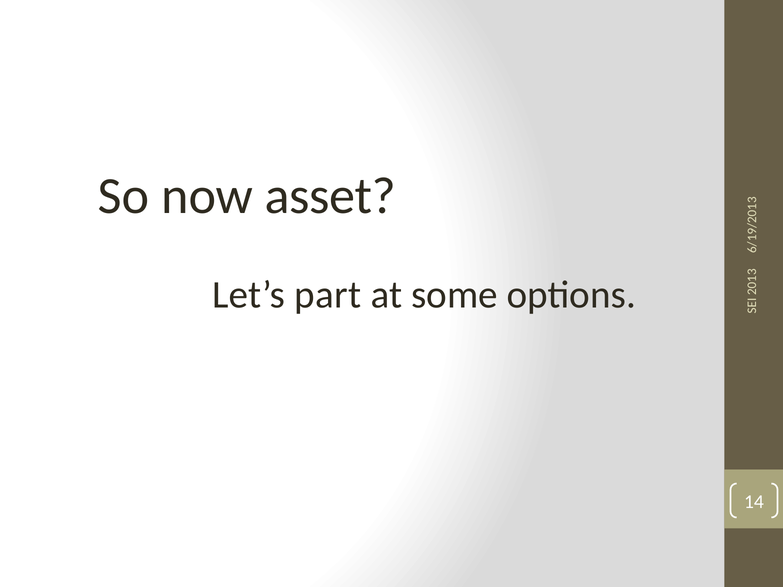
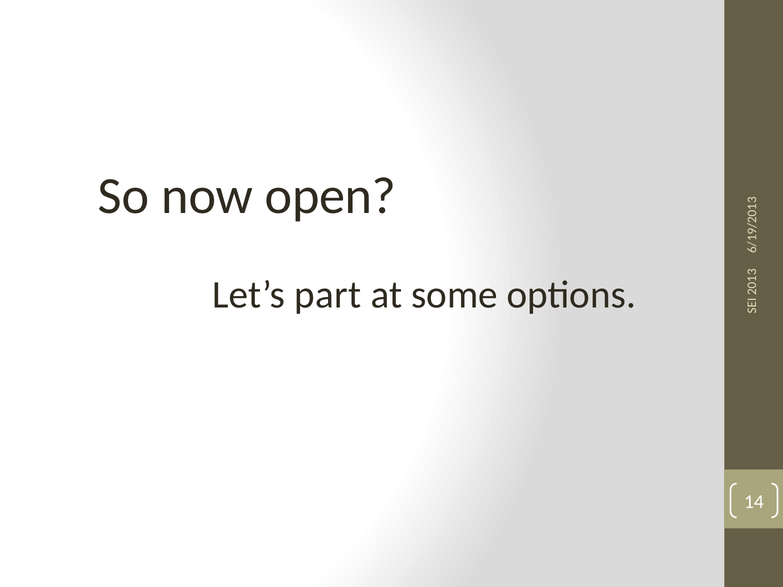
asset: asset -> open (330, 196)
